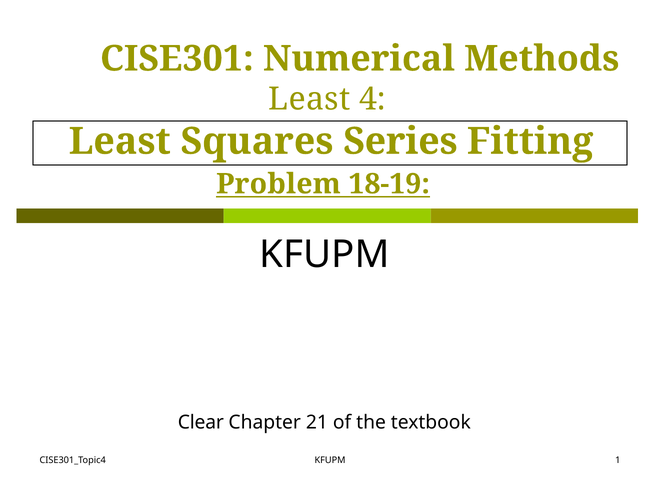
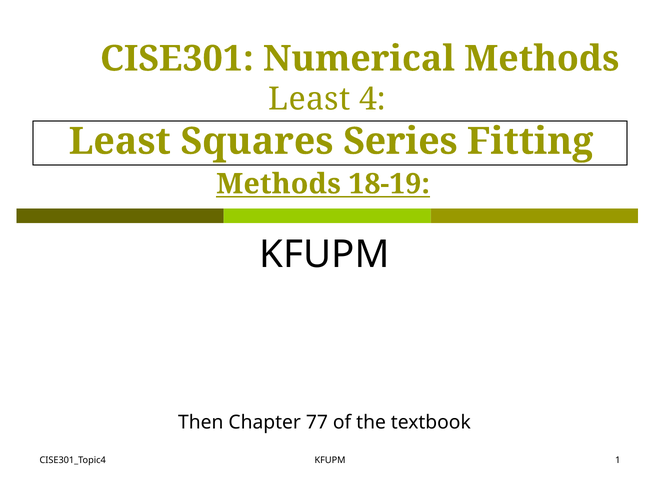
Problem: Problem -> Methods (279, 184)
Clear: Clear -> Then (201, 422)
21: 21 -> 77 (317, 422)
